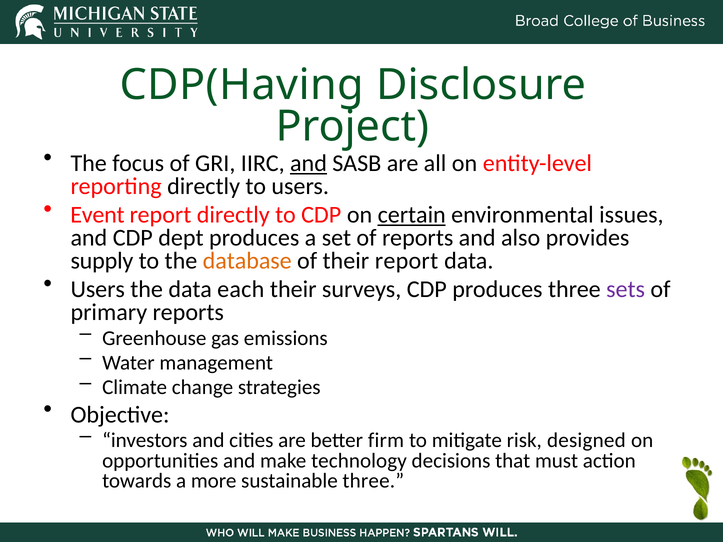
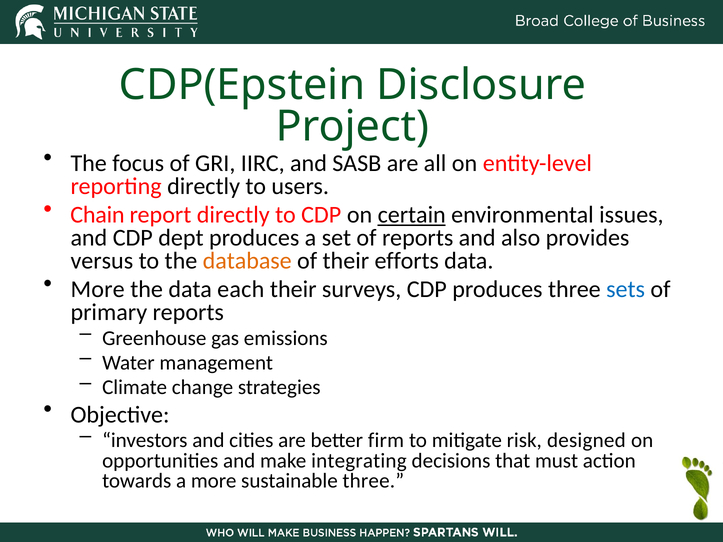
CDP(Having: CDP(Having -> CDP(Epstein (242, 85)
and underline: present -> none (308, 163)
Event: Event -> Chain (97, 215)
supply: supply -> versus (102, 261)
their report: report -> efforts (407, 261)
Users: Users -> More (98, 289)
sets colour: purple -> blue (626, 289)
technology: technology -> integrating (359, 461)
